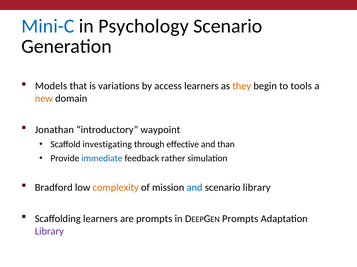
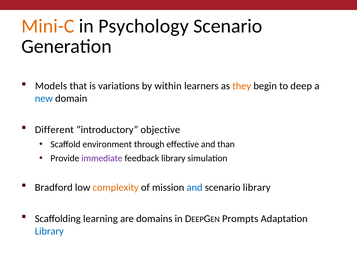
Mini-C colour: blue -> orange (48, 26)
access: access -> within (168, 86)
tools: tools -> deep (301, 86)
new colour: orange -> blue (44, 99)
Jonathan: Jonathan -> Different (54, 130)
waypoint: waypoint -> objective (160, 130)
investigating: investigating -> environment (107, 145)
immediate colour: blue -> purple (102, 159)
feedback rather: rather -> library (173, 159)
Scaffolding learners: learners -> learning (100, 219)
are prompts: prompts -> domains (154, 219)
Library colour: purple -> blue (49, 232)
